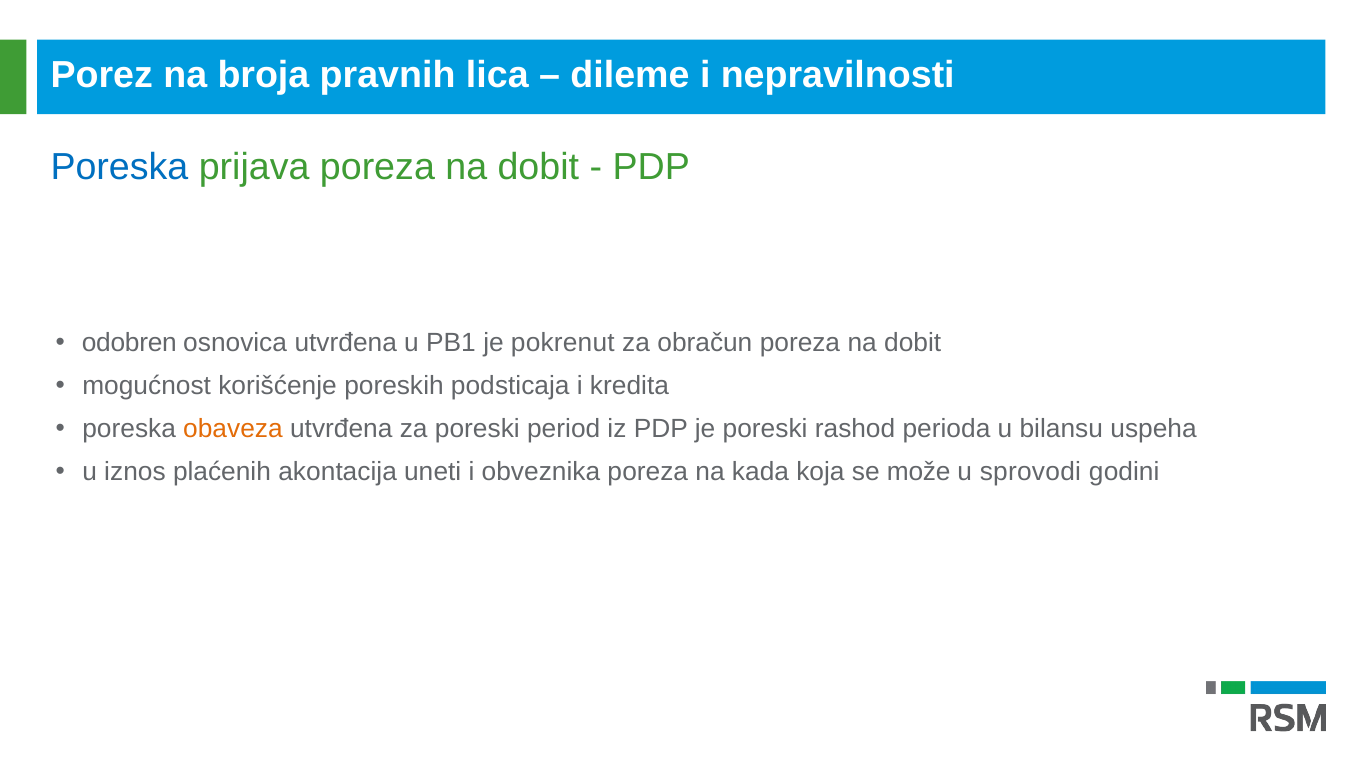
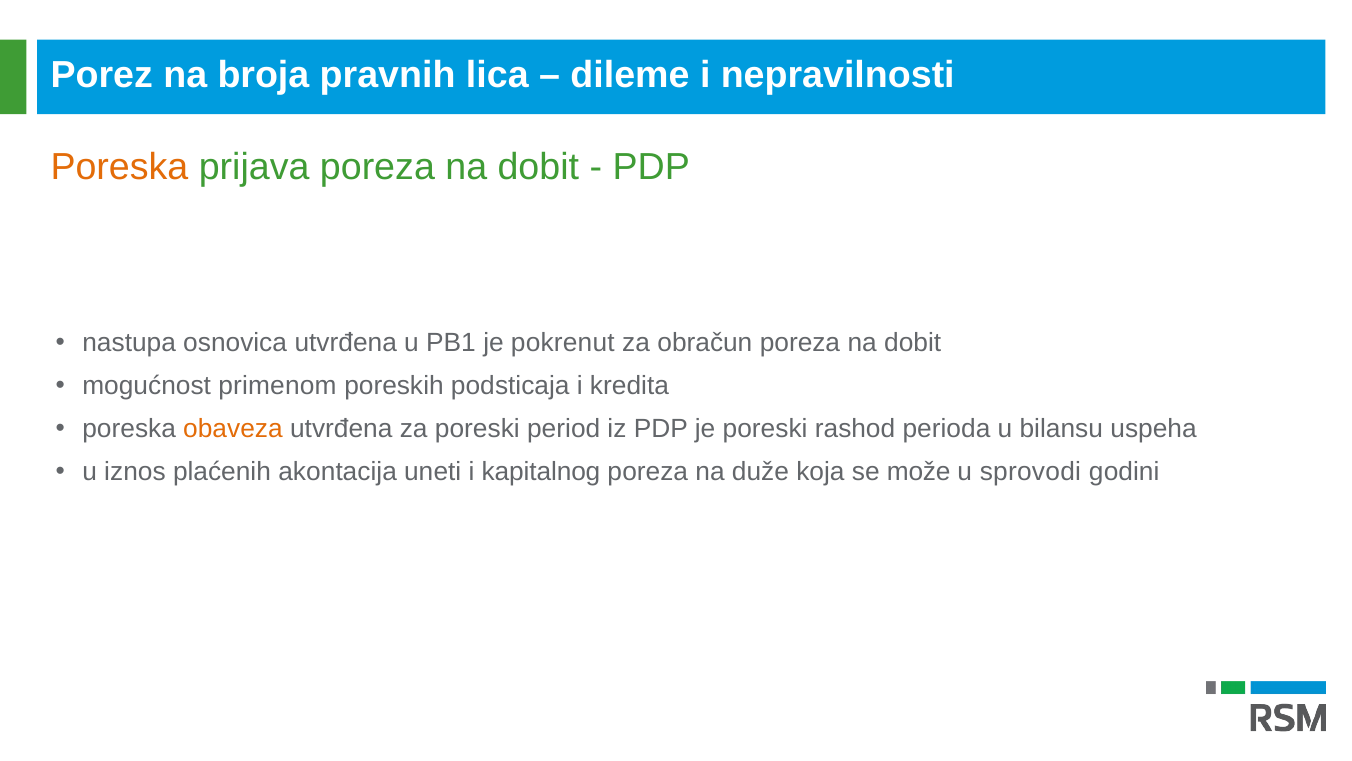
Poreska colour: blue -> orange (119, 167)
odobren: odobren -> nastupa (129, 343)
korišćenje: korišćenje -> primenom (277, 386)
obveznika: obveznika -> kapitalnog (541, 472)
kada: kada -> duže (760, 472)
